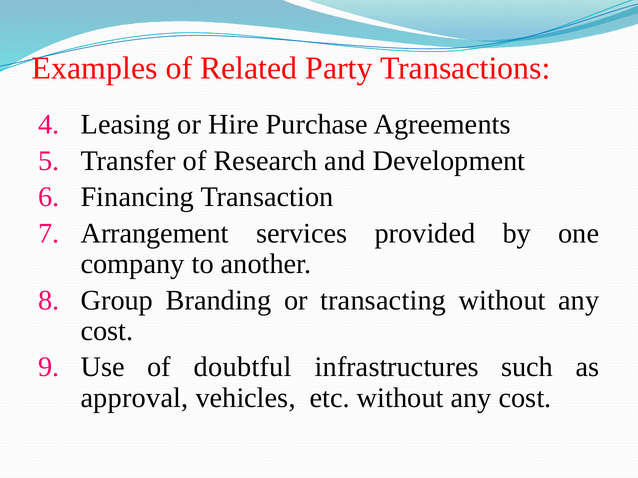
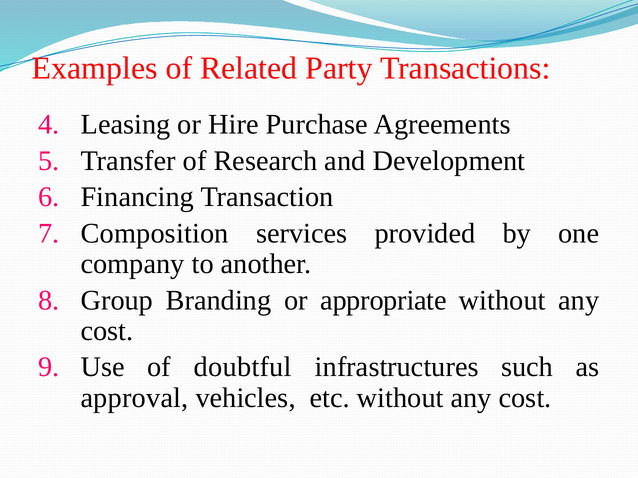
Arrangement: Arrangement -> Composition (155, 234)
transacting: transacting -> appropriate (383, 301)
